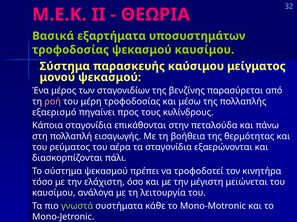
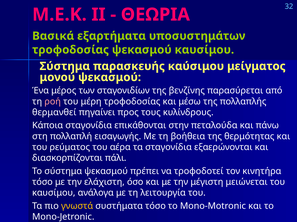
εξαερισμό: εξαερισμό -> θερμανθεί (54, 113)
γνωστά colour: light green -> yellow (77, 207)
συστήματα κάθε: κάθε -> τόσο (155, 207)
